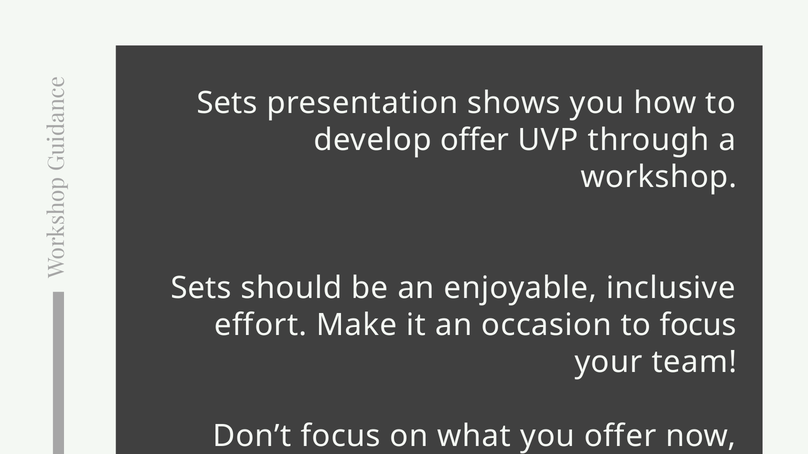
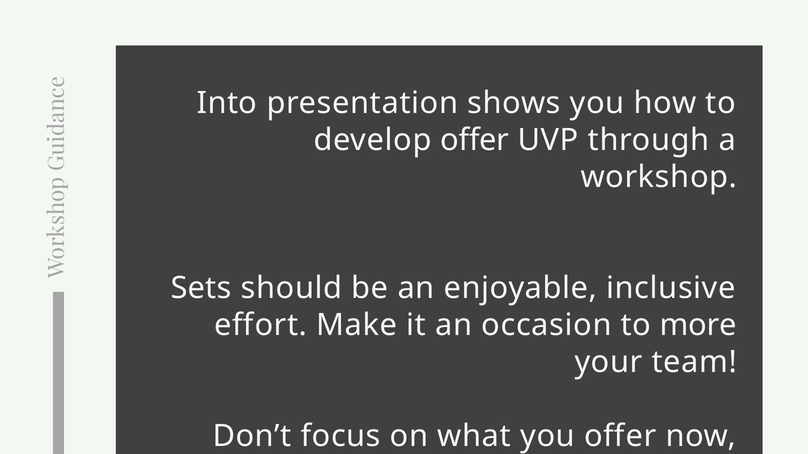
Sets: Sets -> Into (227, 103)
to focus: focus -> more (698, 325)
